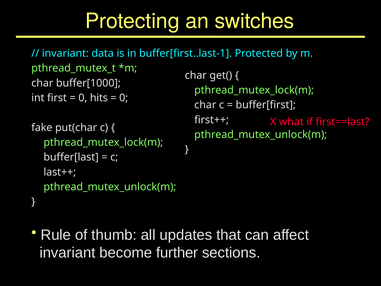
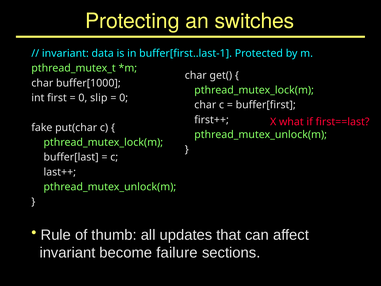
hits: hits -> slip (99, 98)
further: further -> failure (177, 253)
